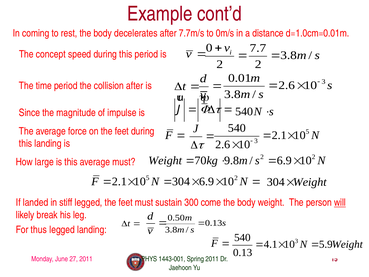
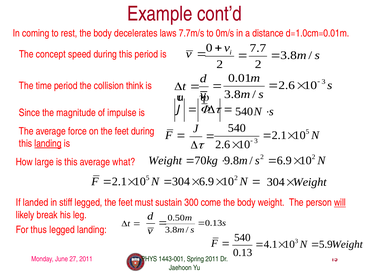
decelerates after: after -> laws (168, 33)
collision after: after -> think (135, 86)
landing underline: none -> present (48, 143)
average must: must -> what (124, 162)
